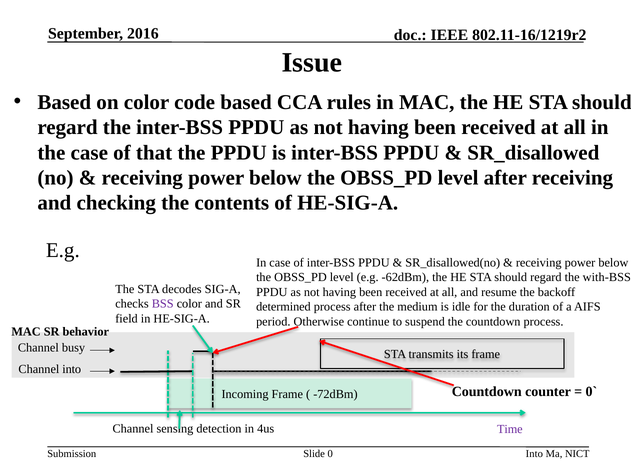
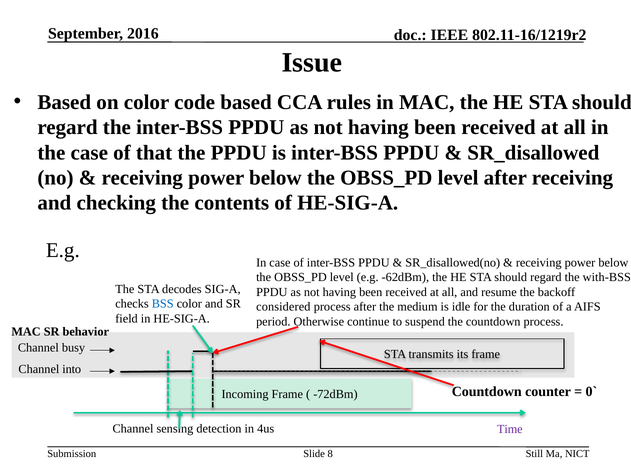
BSS colour: purple -> blue (163, 304)
determined: determined -> considered (283, 307)
0: 0 -> 8 (330, 454)
Into: Into -> Still (534, 454)
